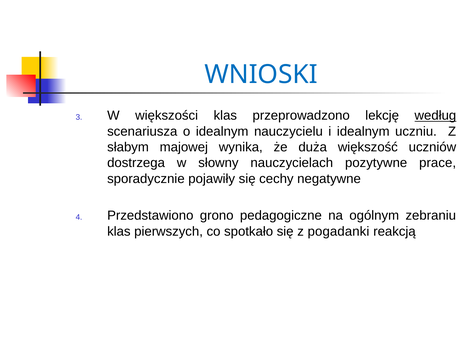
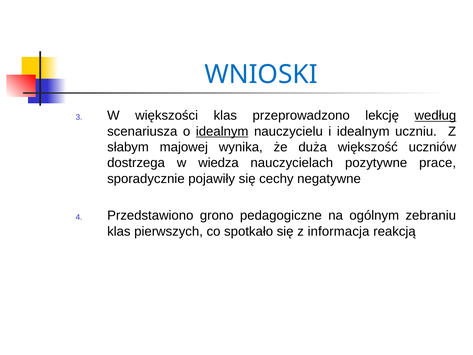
idealnym underline: none -> present (222, 131)
słowny: słowny -> wiedza (218, 163)
pogadanki: pogadanki -> informacja (338, 231)
